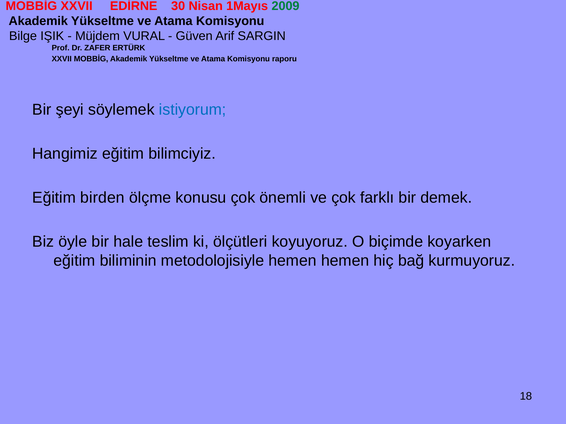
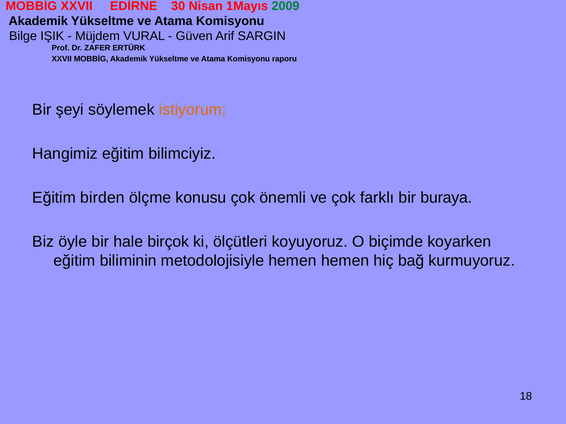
istiyorum colour: blue -> orange (193, 110)
demek: demek -> buraya (446, 198)
teslim: teslim -> birçok (168, 242)
